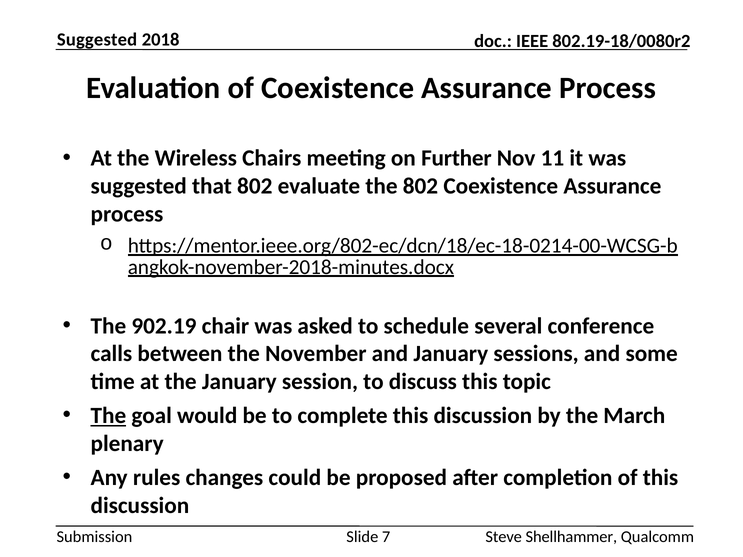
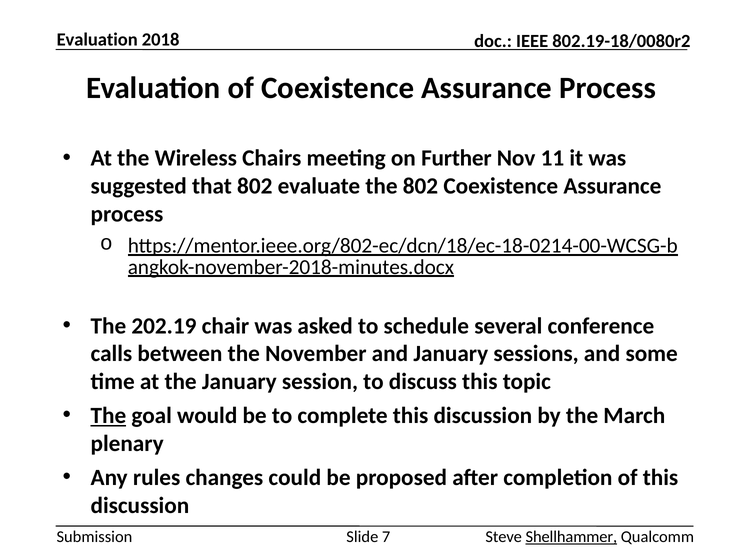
Suggested: Suggested -> Evaluation (97, 39)
902.19: 902.19 -> 202.19 (164, 326)
Shellhammer underline: none -> present (571, 537)
